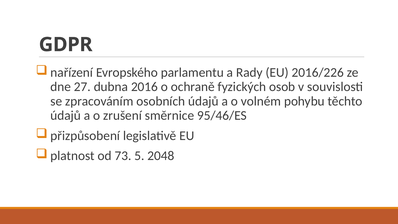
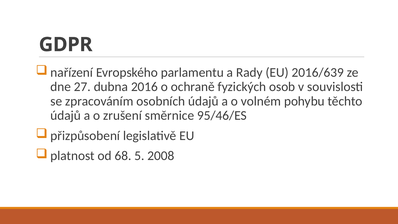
2016/226: 2016/226 -> 2016/639 (318, 72)
73: 73 -> 68 (123, 156)
2048: 2048 -> 2008 (161, 156)
